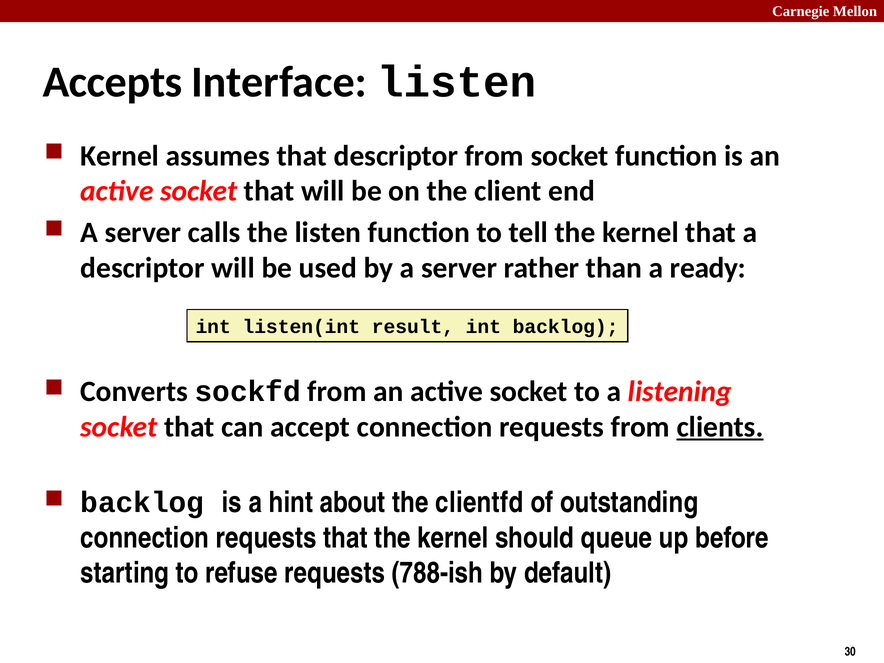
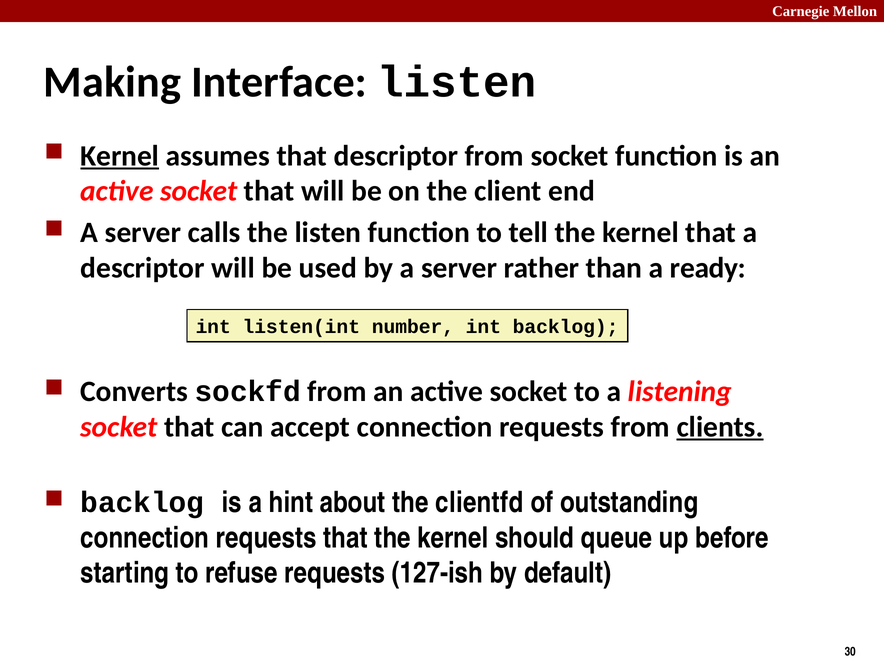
Accepts: Accepts -> Making (112, 82)
Kernel underline: none -> present (120, 156)
result: result -> number (413, 327)
788-ish: 788-ish -> 127-ish (437, 573)
